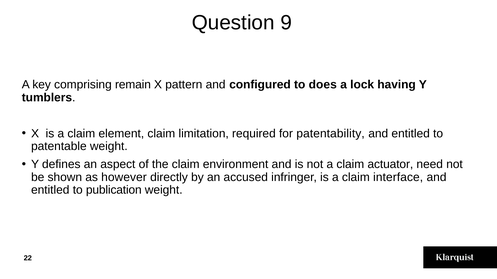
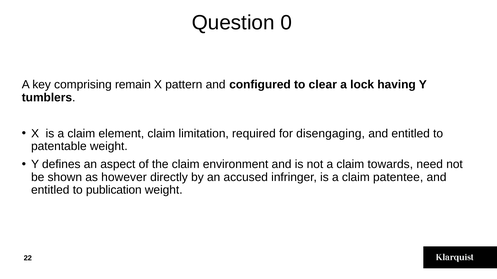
9: 9 -> 0 (286, 23)
does: does -> clear (323, 85)
patentability: patentability -> disengaging (331, 134)
actuator: actuator -> towards (390, 165)
interface: interface -> patentee (398, 177)
